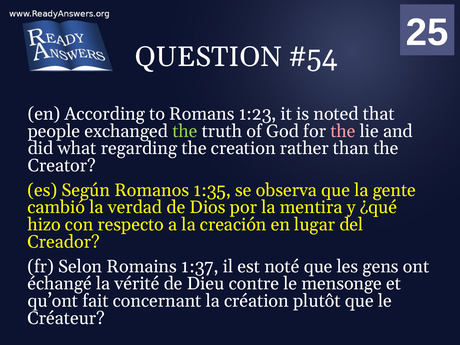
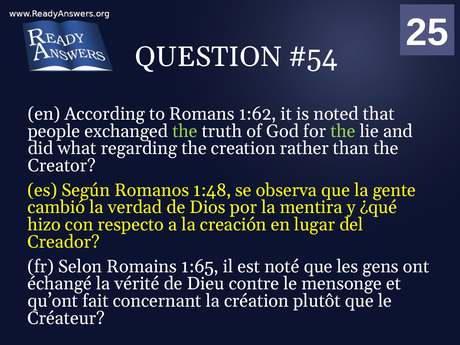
1:23: 1:23 -> 1:62 (258, 114)
the colour: pink -> light green (343, 131)
1:35: 1:35 -> 1:48 (212, 190)
1:37: 1:37 -> 1:65 (200, 267)
